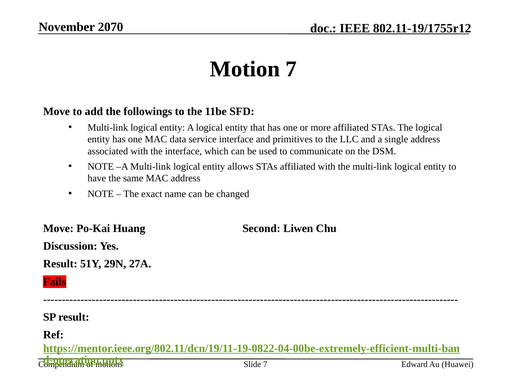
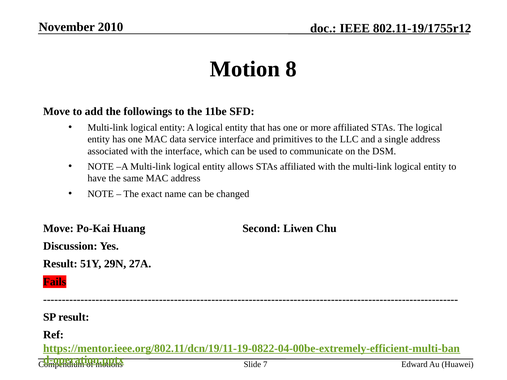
2070: 2070 -> 2010 (111, 27)
Motion 7: 7 -> 8 (291, 69)
